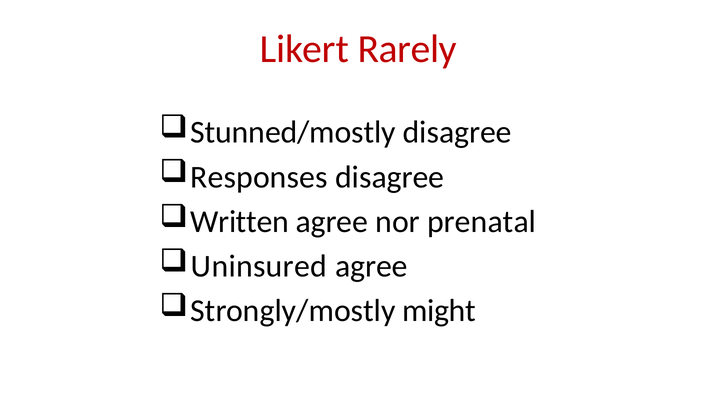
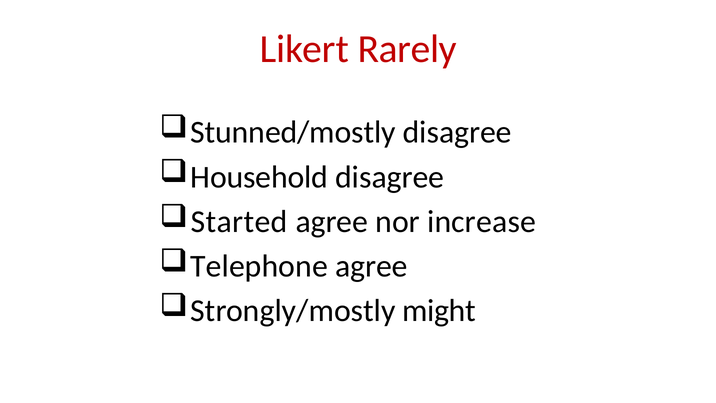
Responses: Responses -> Household (259, 177)
Written: Written -> Started (239, 222)
prenatal: prenatal -> increase (482, 222)
Uninsured: Uninsured -> Telephone (259, 266)
